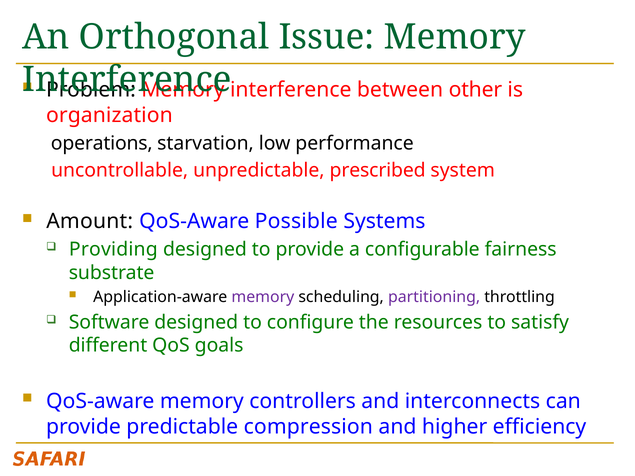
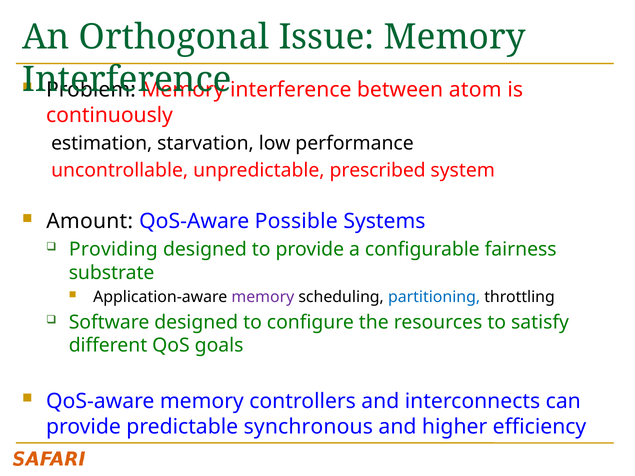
other: other -> atom (475, 90)
organization: organization -> continuously (109, 115)
operations: operations -> estimation (102, 144)
partitioning colour: purple -> blue (434, 297)
compression: compression -> synchronous (308, 427)
